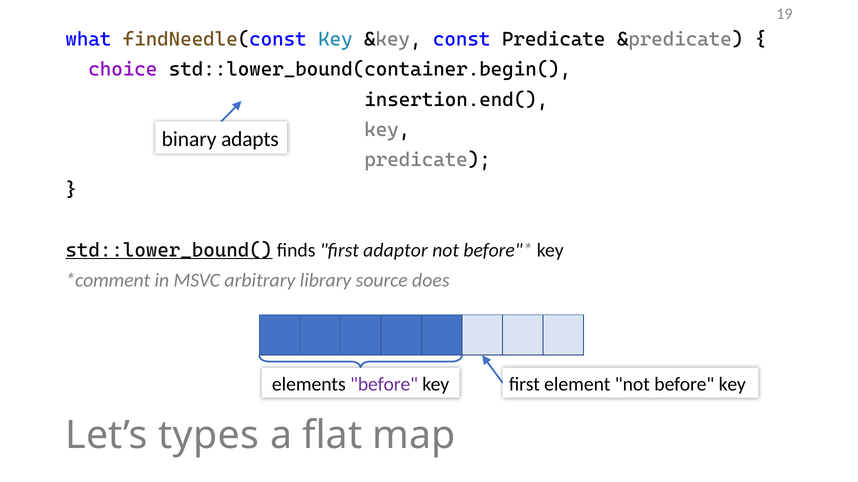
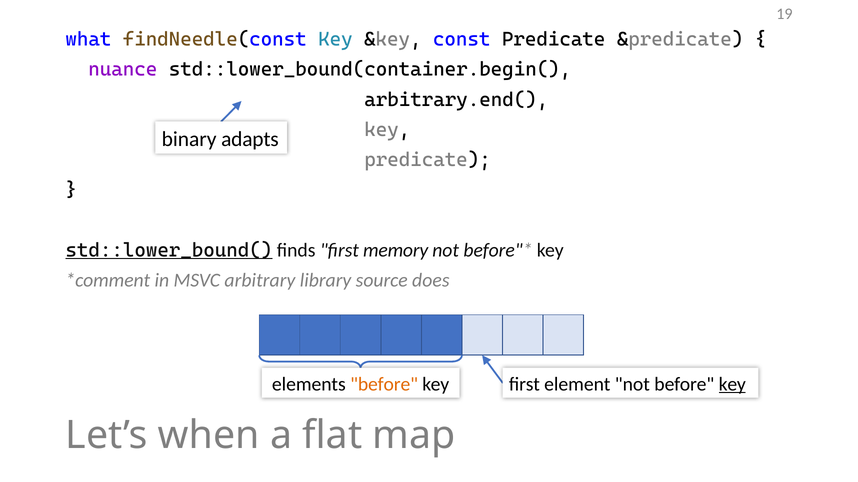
choice: choice -> nuance (123, 70)
insertion.end(: insertion.end( -> arbitrary.end( (456, 100)
adaptor: adaptor -> memory (396, 250)
before colour: purple -> orange (384, 385)
key underline: none -> present (732, 385)
types: types -> when (209, 436)
